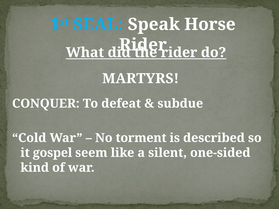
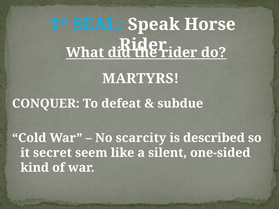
torment: torment -> scarcity (141, 138)
gospel: gospel -> secret (52, 153)
